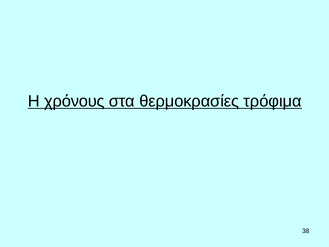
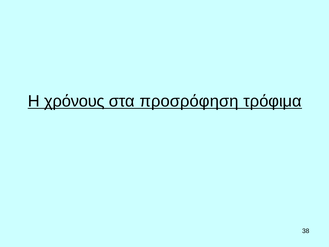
θερμοκρασίες: θερμοκρασίες -> προσρόφηση (189, 101)
